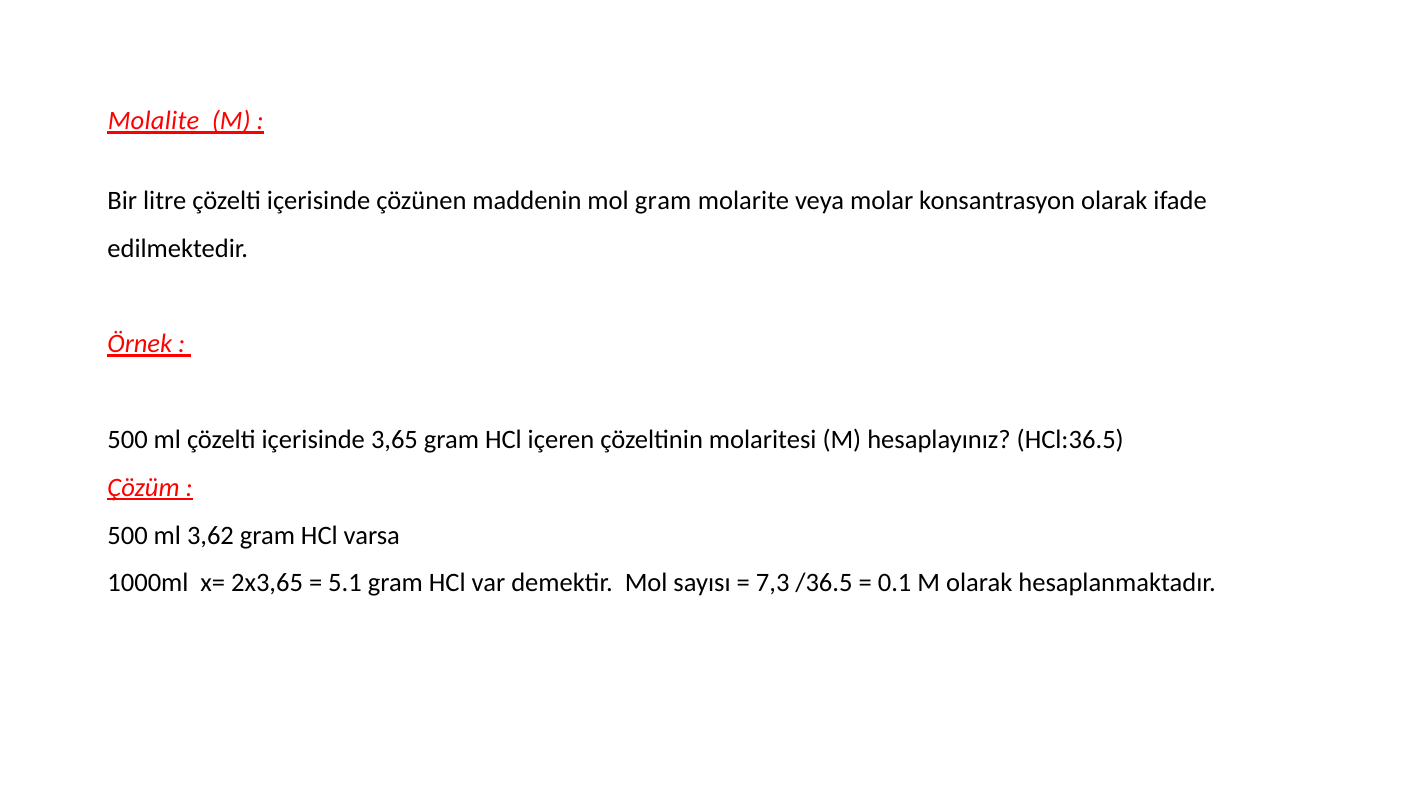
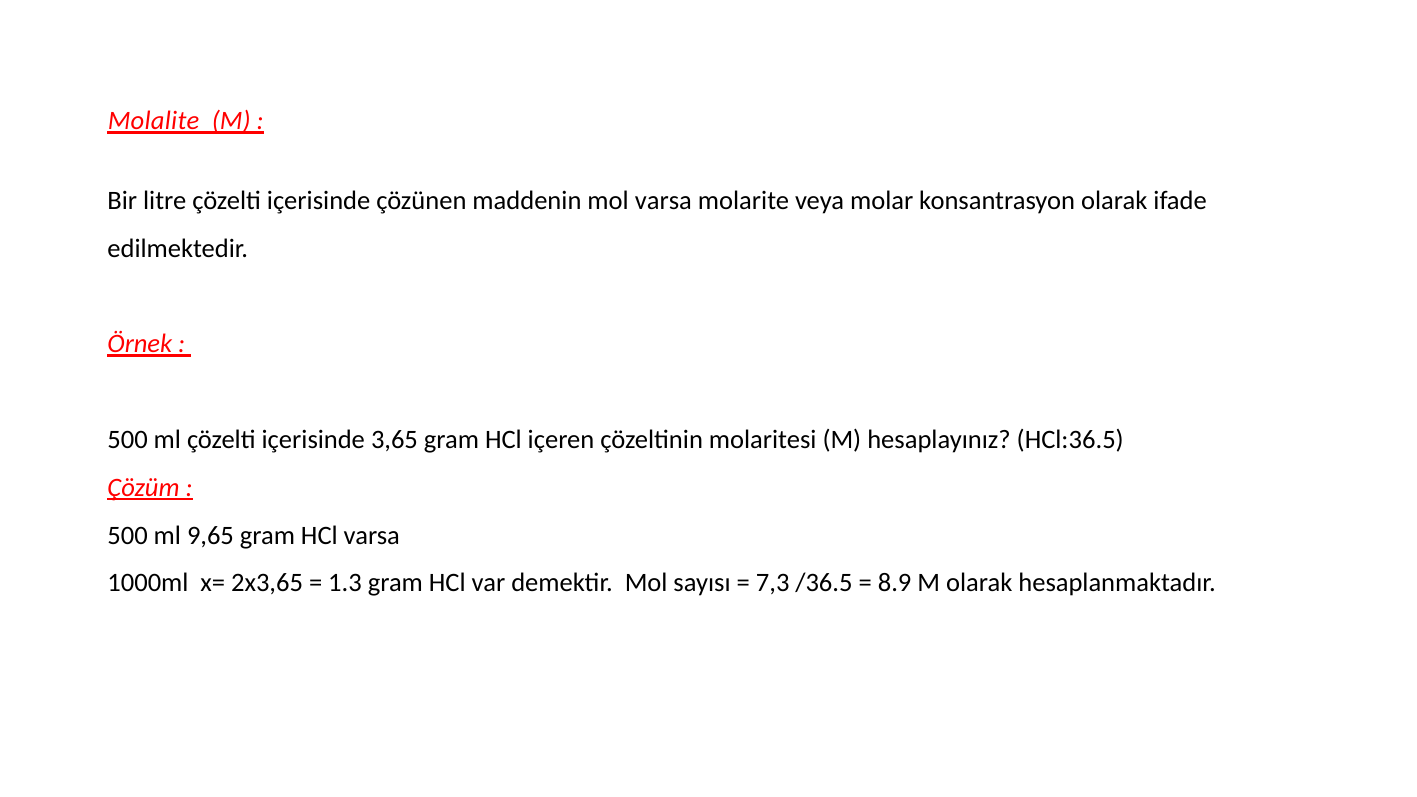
mol gram: gram -> varsa (663, 201)
3,62: 3,62 -> 9,65 (210, 535)
5.1: 5.1 -> 1.3 (345, 583)
0.1: 0.1 -> 8.9 (895, 583)
